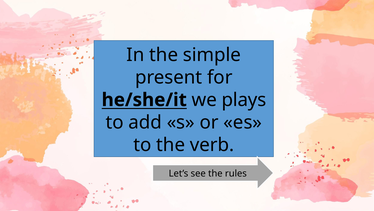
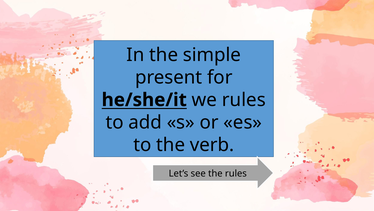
we plays: plays -> rules (244, 100)
